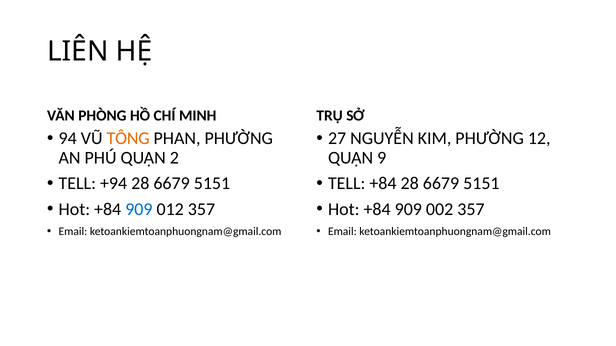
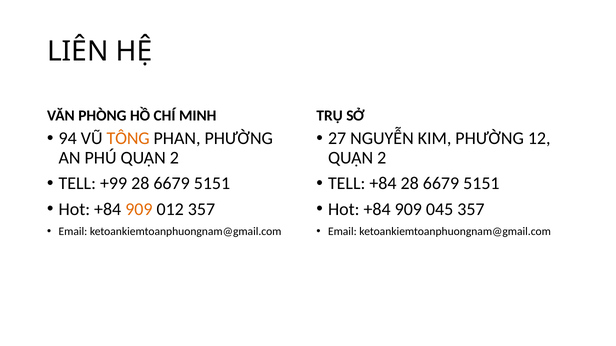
9: 9 -> 2 (382, 158)
+94: +94 -> +99 (114, 184)
909 colour: blue -> orange (139, 210)
002: 002 -> 045 (440, 210)
